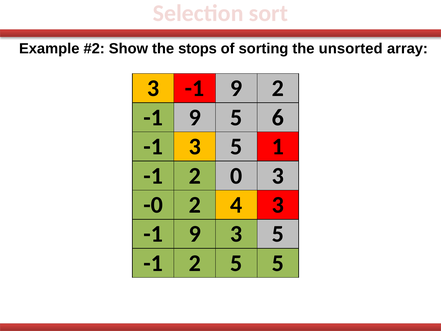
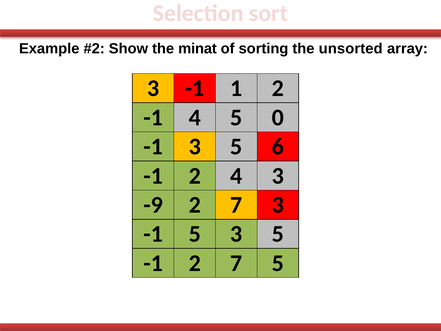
stops: stops -> minat (197, 49)
9: 9 -> 1 (236, 88)
9: 9 -> 4 (195, 117)
6: 6 -> 0 (278, 117)
1: 1 -> 6 (278, 147)
0: 0 -> 4 (236, 176)
-0: -0 -> -9 (153, 205)
4: 4 -> 7 (236, 205)
9: 9 -> 5 (195, 234)
-1 2 5: 5 -> 7 (236, 263)
